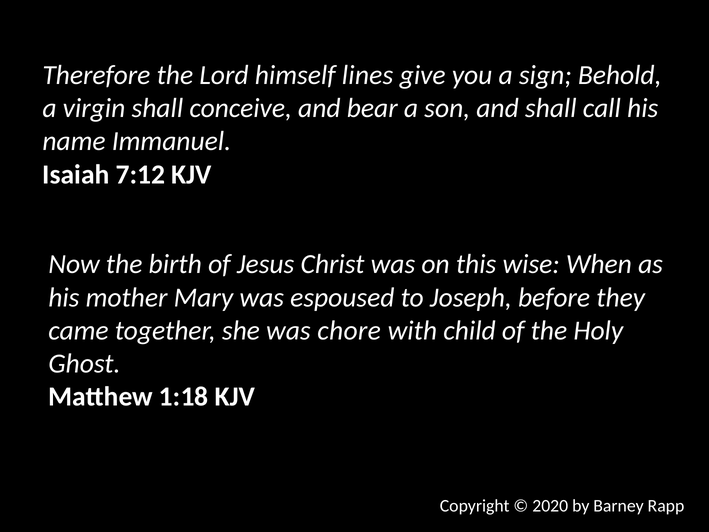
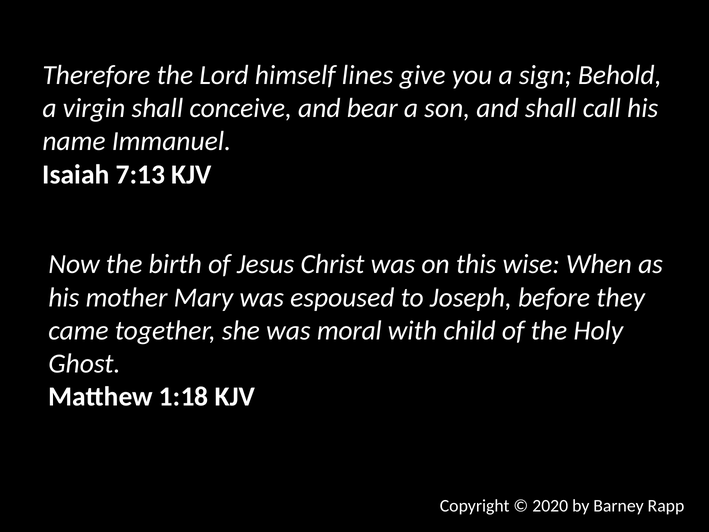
7:12: 7:12 -> 7:13 (140, 174)
chore: chore -> moral (349, 330)
